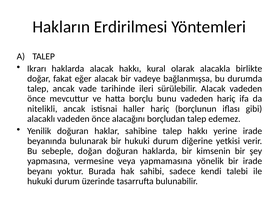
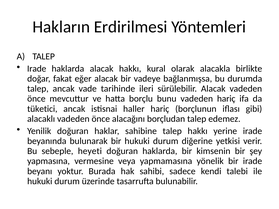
Ikrarı: Ikrarı -> Irade (37, 69)
nitelikli: nitelikli -> tüketici (42, 109)
doğan: doğan -> heyeti (90, 151)
